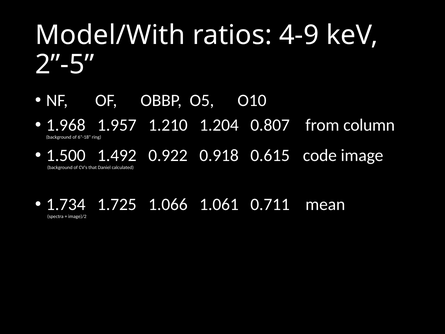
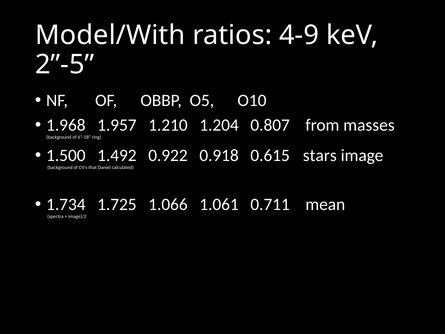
column: column -> masses (369, 125)
code: code -> stars (320, 155)
